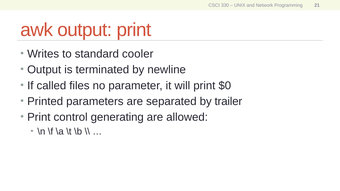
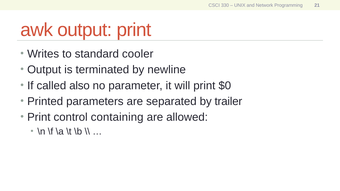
files: files -> also (79, 86)
generating: generating -> containing (117, 117)
